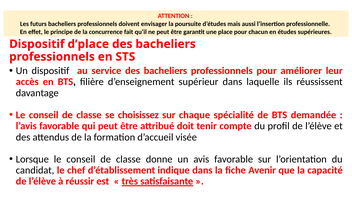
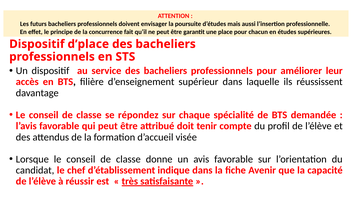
choisissez: choisissez -> répondez (138, 115)
